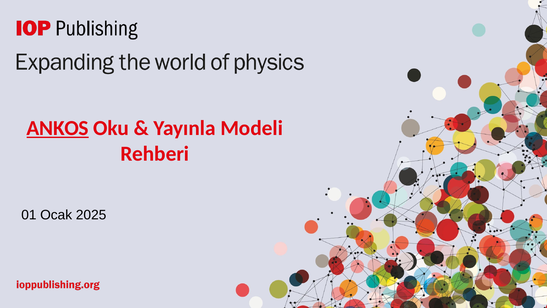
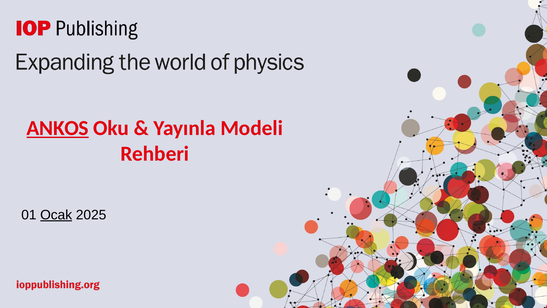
Ocak underline: none -> present (56, 215)
